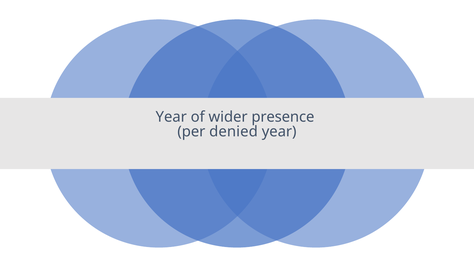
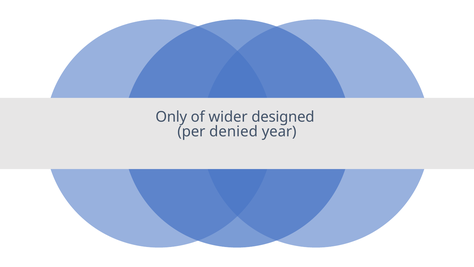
Year: Year -> Only (171, 117)
presence: presence -> designed (283, 117)
